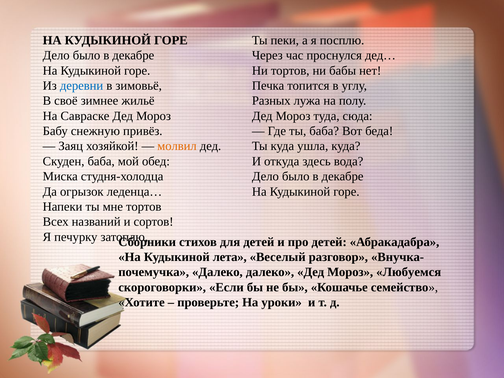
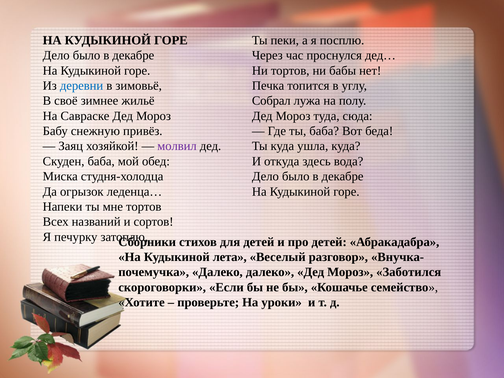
Разных: Разных -> Собрал (271, 101)
молвил colour: orange -> purple (177, 146)
Любуемся: Любуемся -> Заботился (409, 272)
